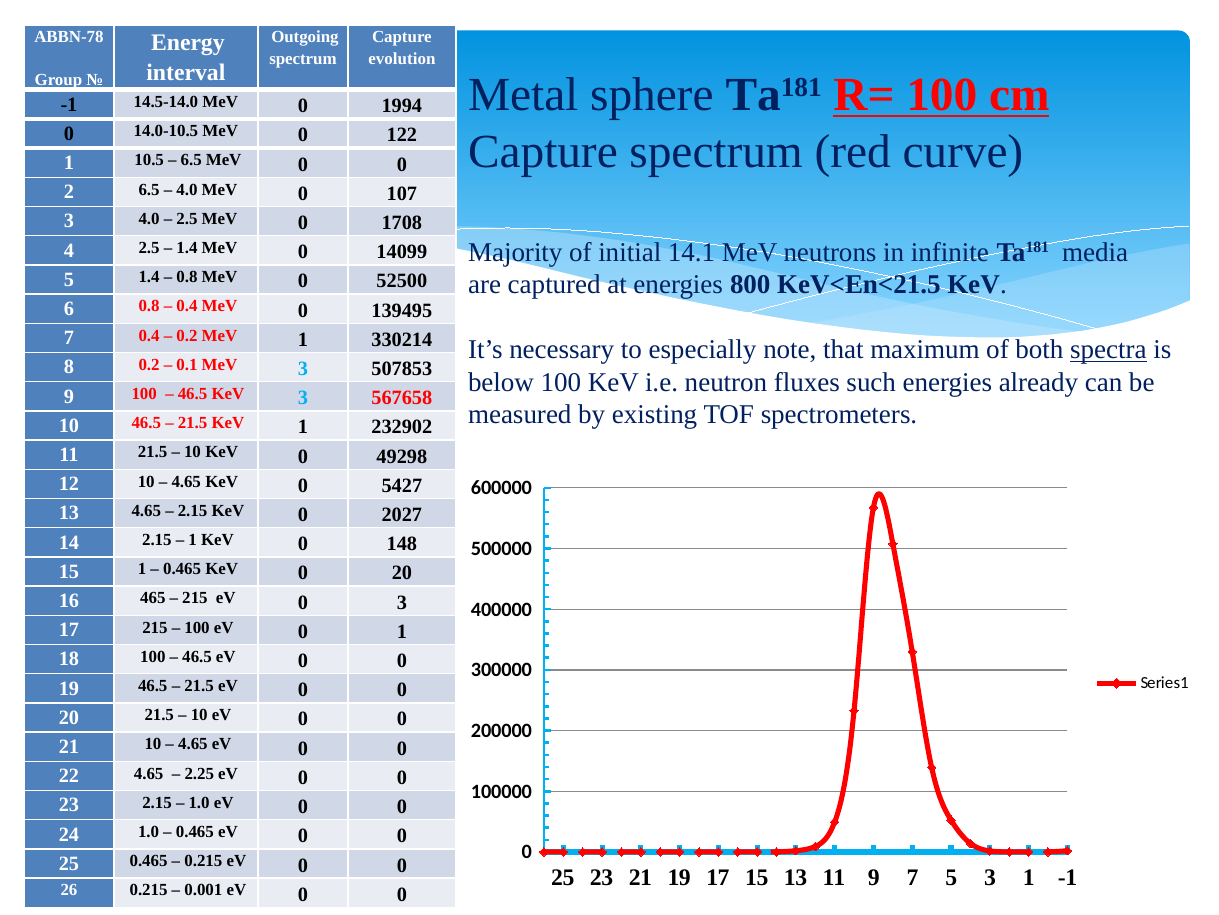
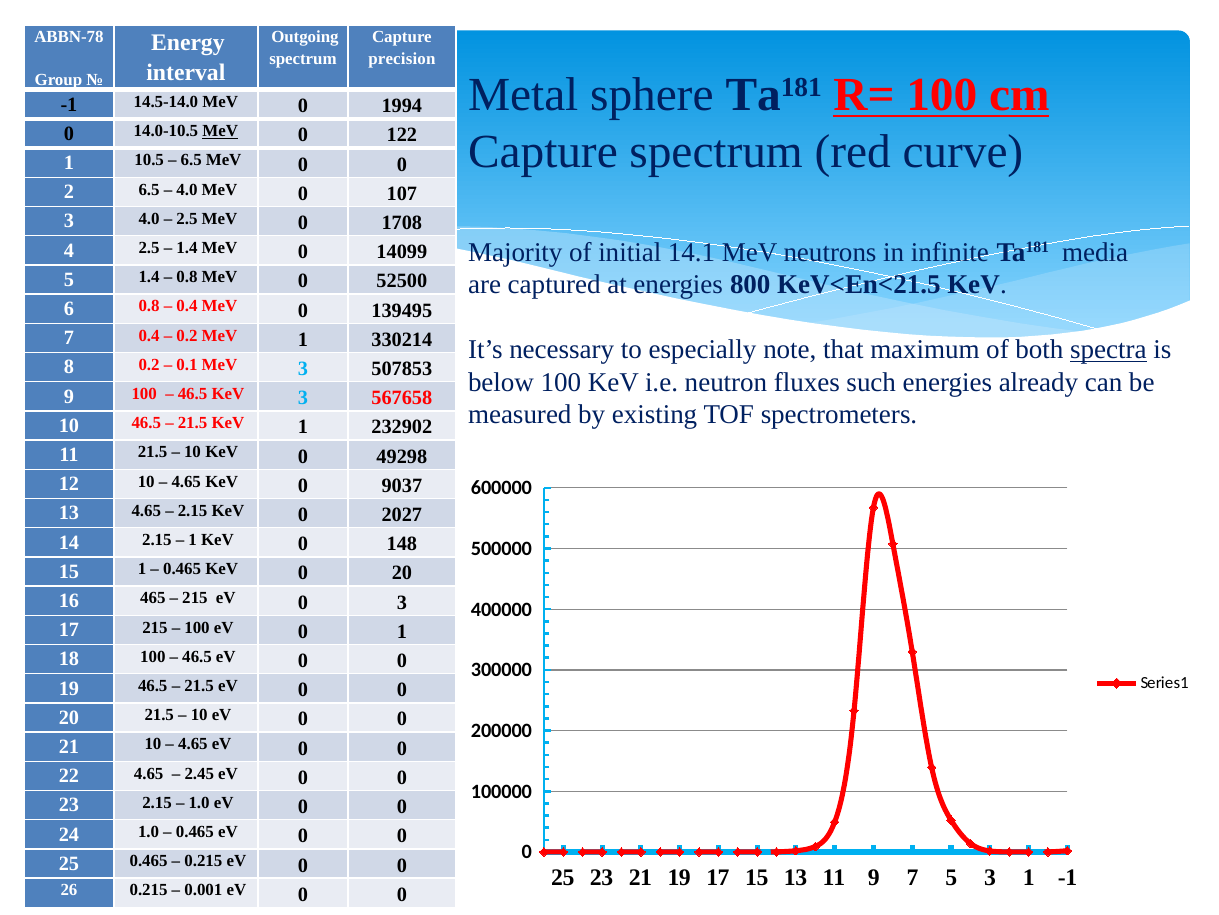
evolution: evolution -> precision (402, 59)
MeV underline: none -> present (220, 131)
5427: 5427 -> 9037 (402, 485)
2.25: 2.25 -> 2.45 (199, 773)
